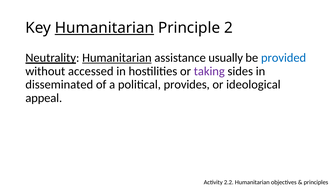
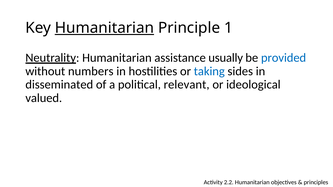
2: 2 -> 1 (228, 28)
Humanitarian underline: present -> none (117, 58)
accessed: accessed -> numbers (91, 71)
taking colour: purple -> blue (209, 71)
provides: provides -> relevant (187, 85)
appeal: appeal -> valued (44, 98)
